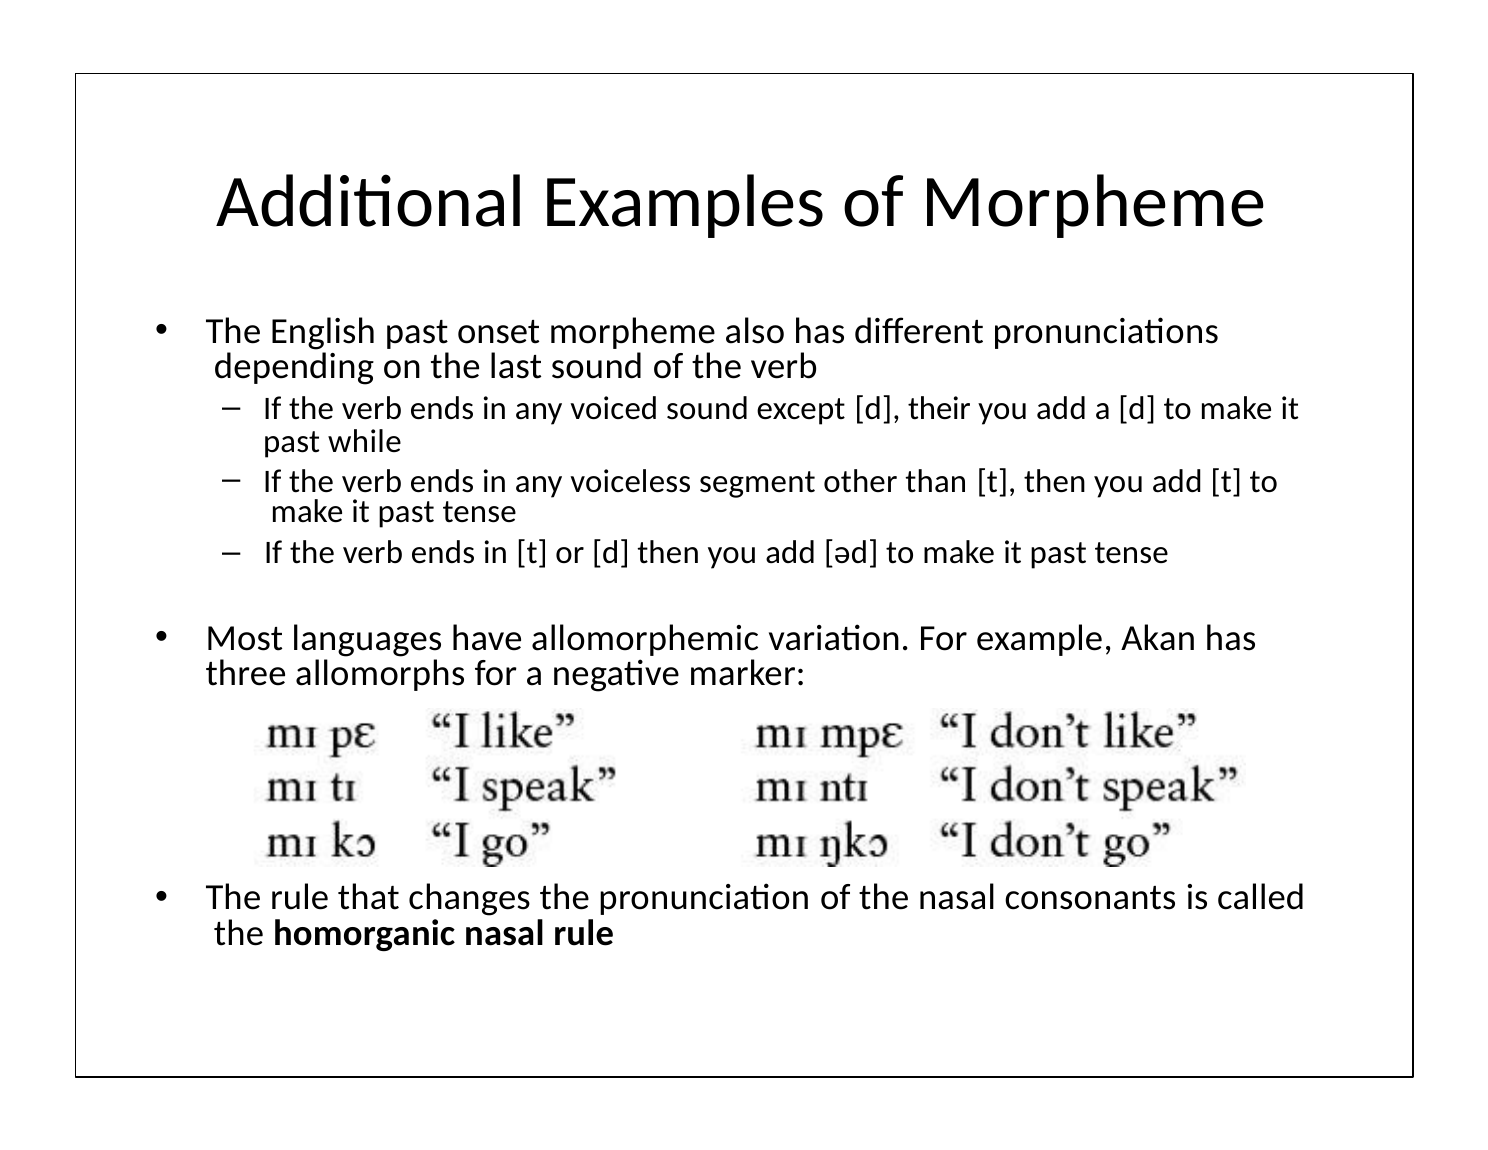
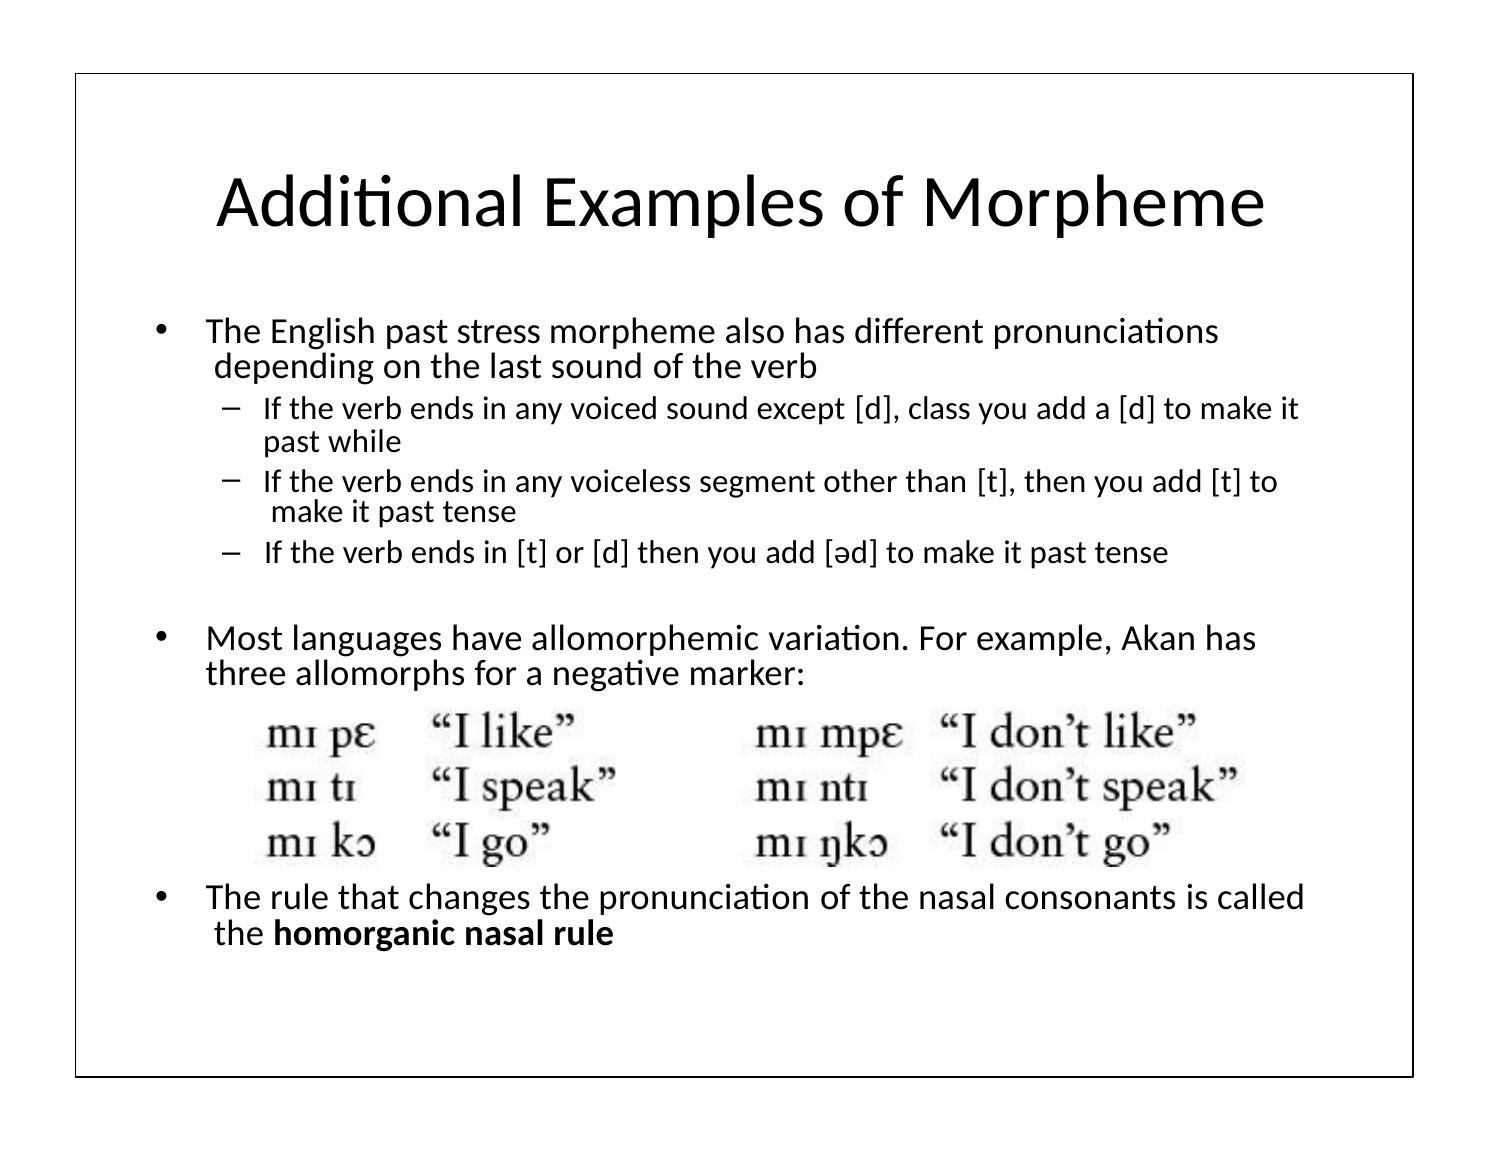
onset: onset -> stress (499, 331)
their: their -> class (939, 409)
